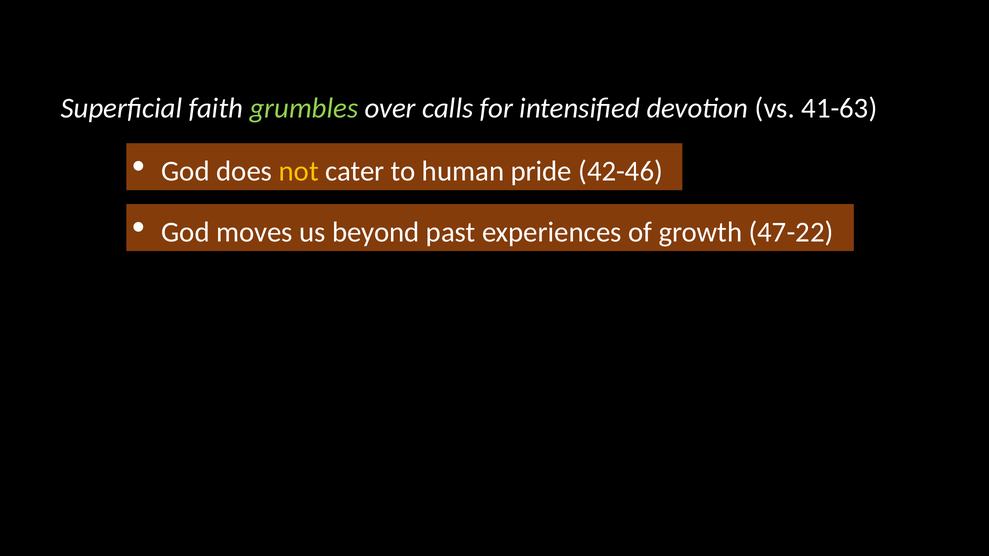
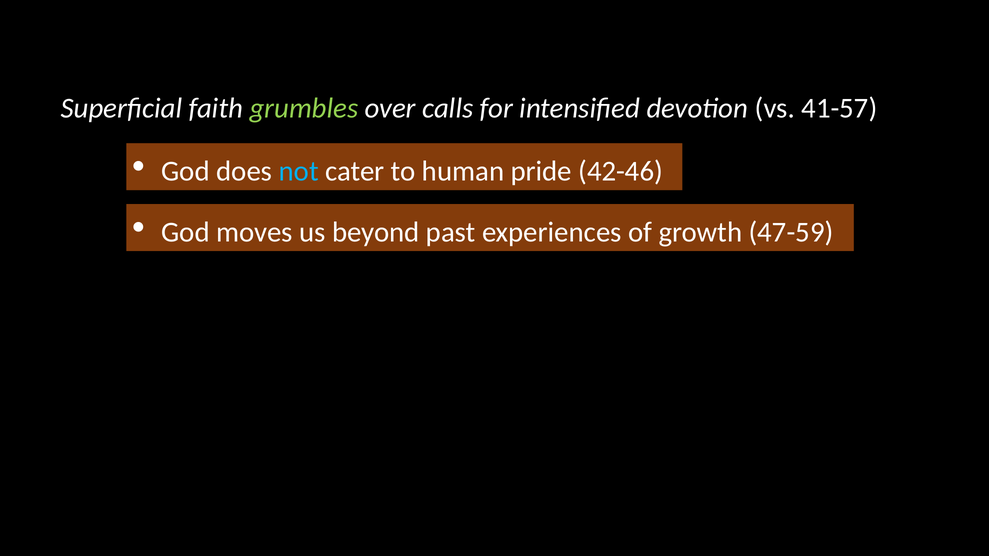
41-63: 41-63 -> 41-57 (839, 108)
not colour: yellow -> light blue (299, 171)
47-22: 47-22 -> 47-59 (791, 232)
